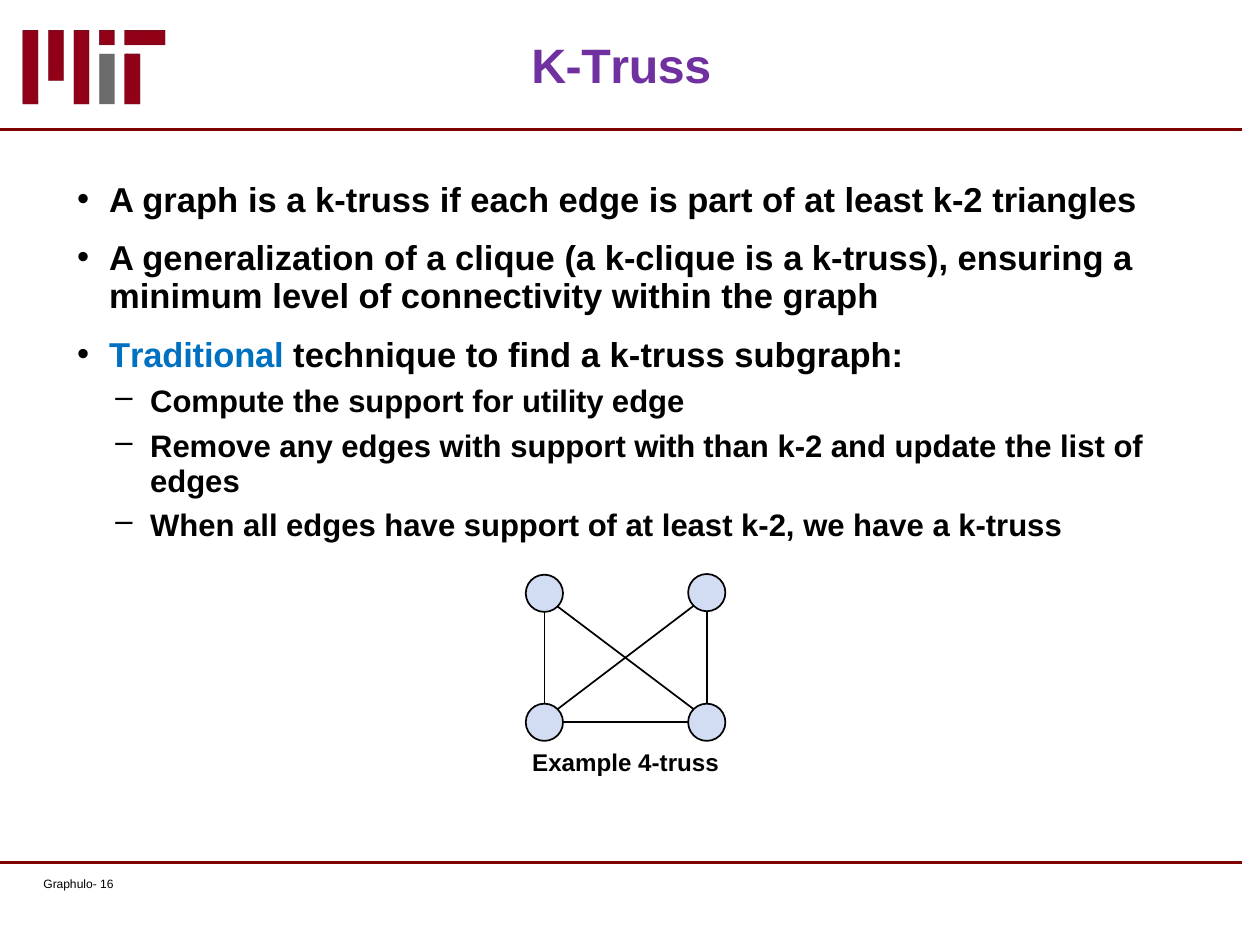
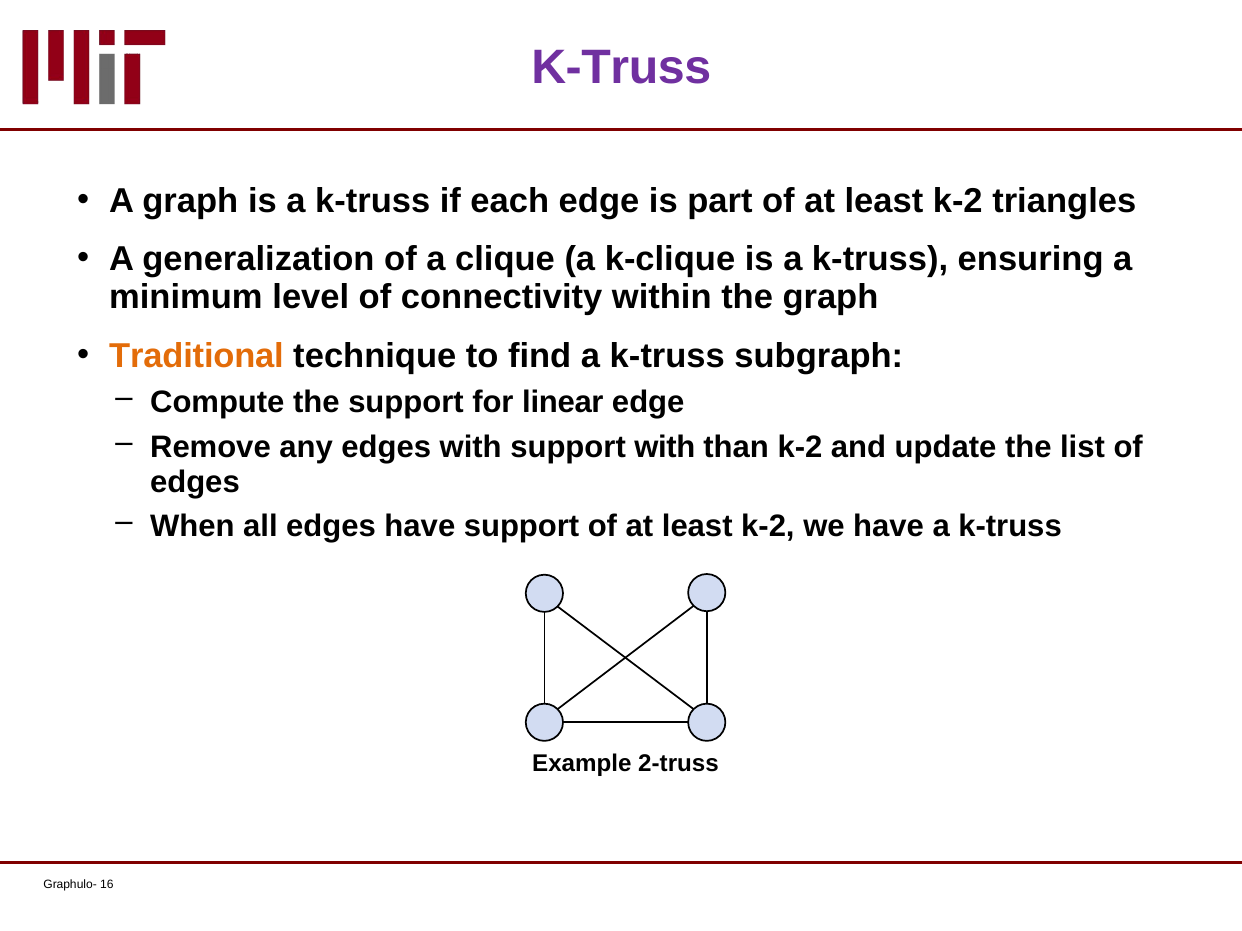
Traditional colour: blue -> orange (196, 356)
utility: utility -> linear (563, 403)
4-truss: 4-truss -> 2-truss (679, 764)
